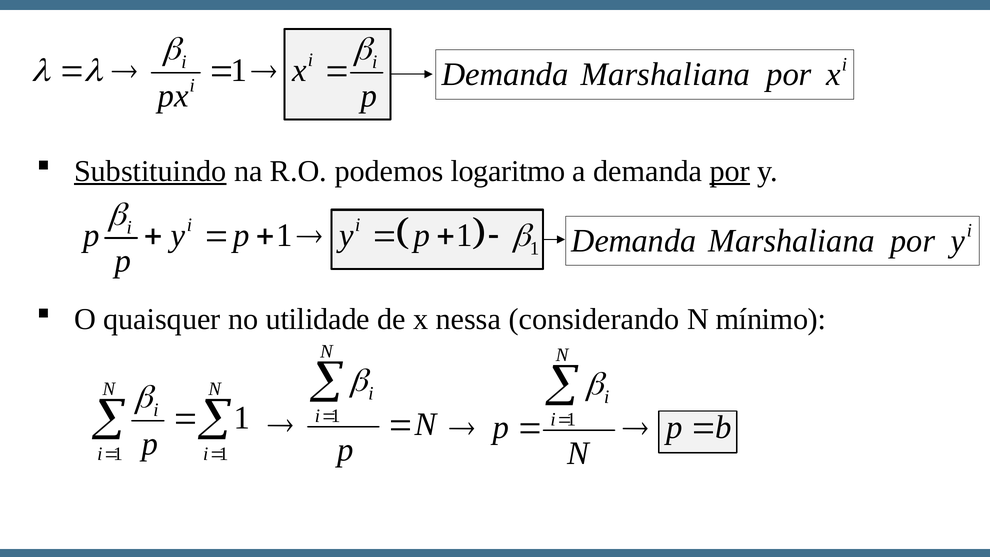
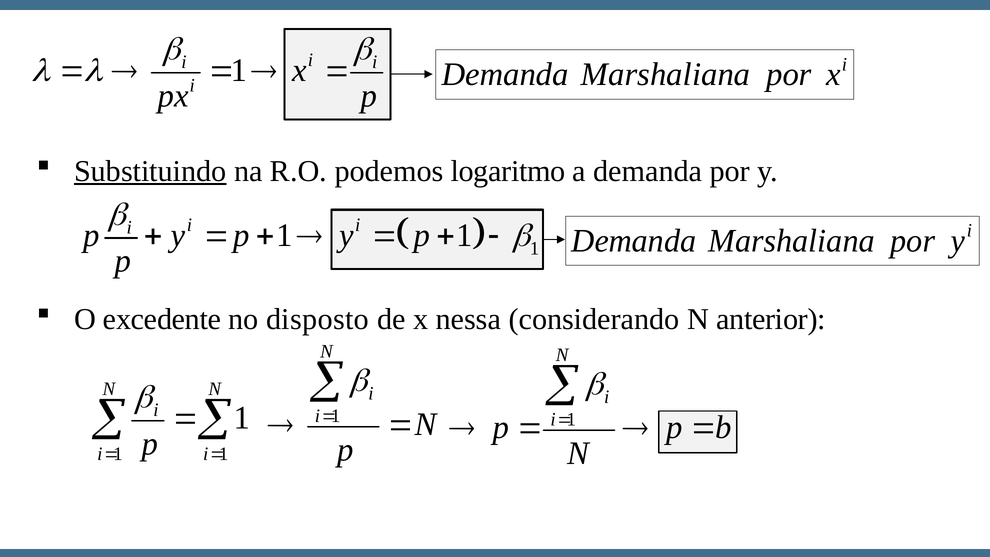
por underline: present -> none (730, 171)
quaisquer: quaisquer -> excedente (162, 319)
utilidade: utilidade -> disposto (318, 319)
mínimo: mínimo -> anterior (771, 319)
